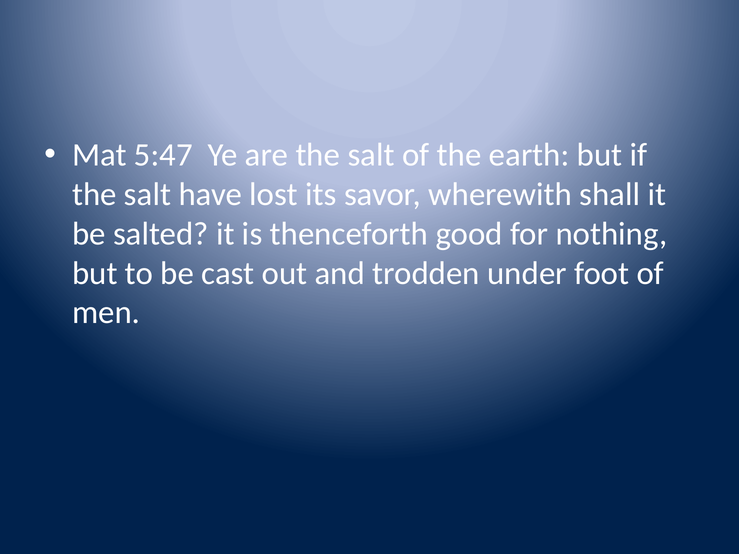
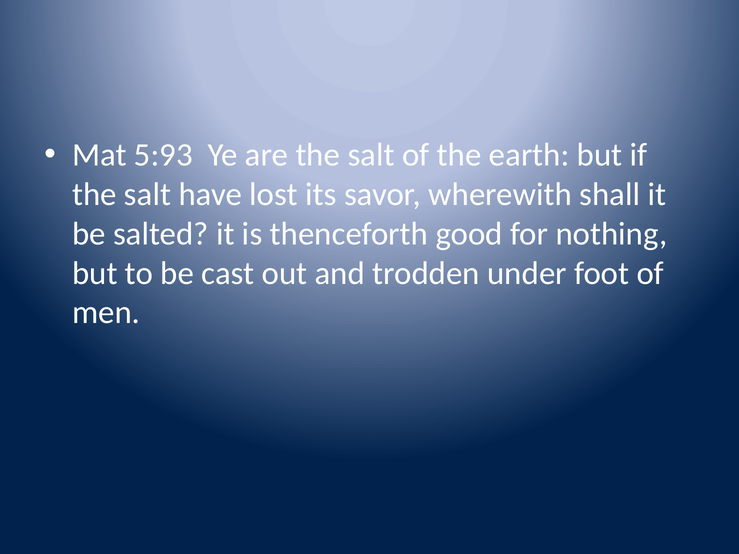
5:47: 5:47 -> 5:93 (163, 155)
